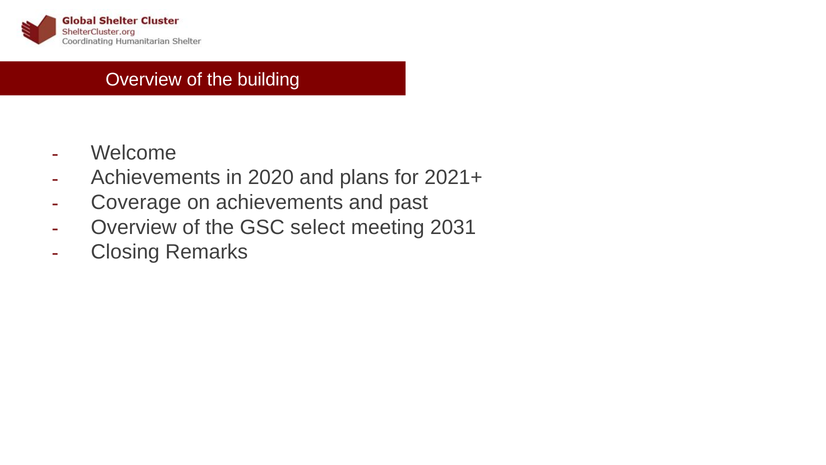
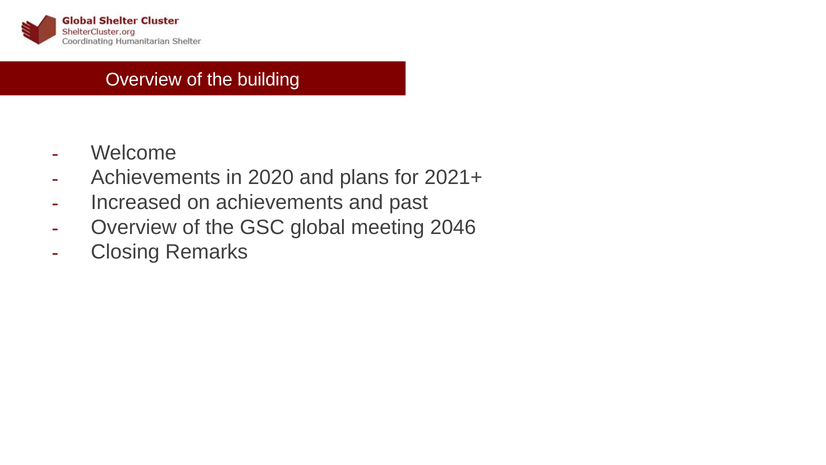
Coverage: Coverage -> Increased (136, 202)
select: select -> global (318, 227)
2031: 2031 -> 2046 (453, 227)
